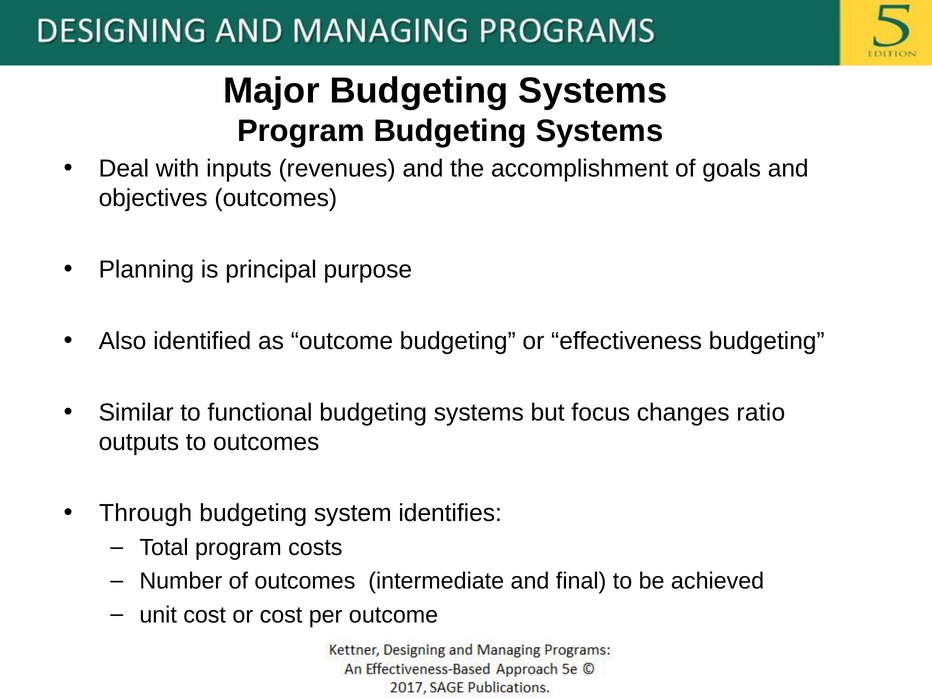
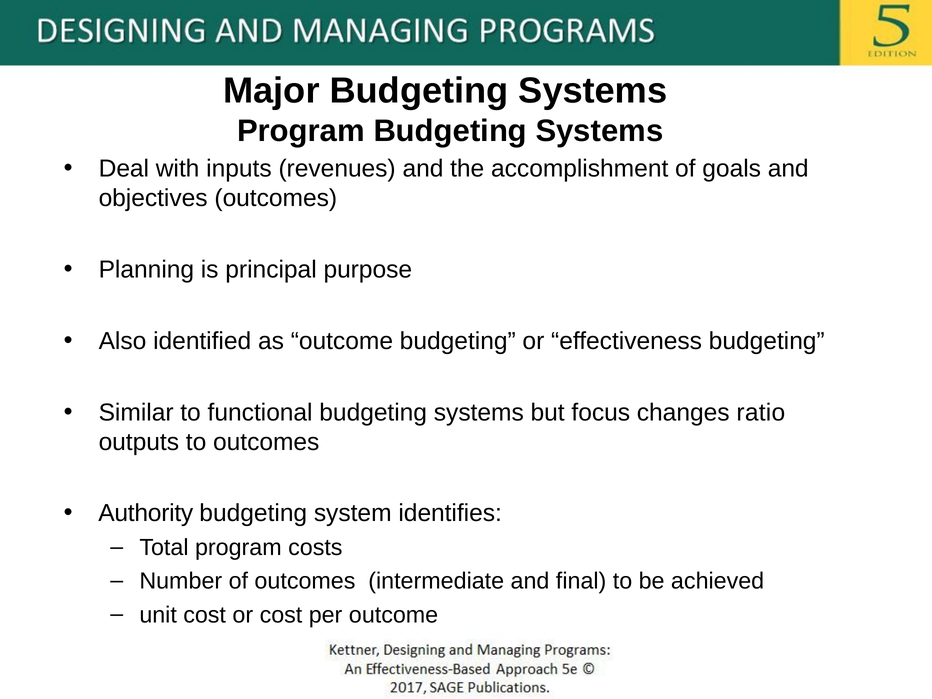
Through: Through -> Authority (146, 513)
